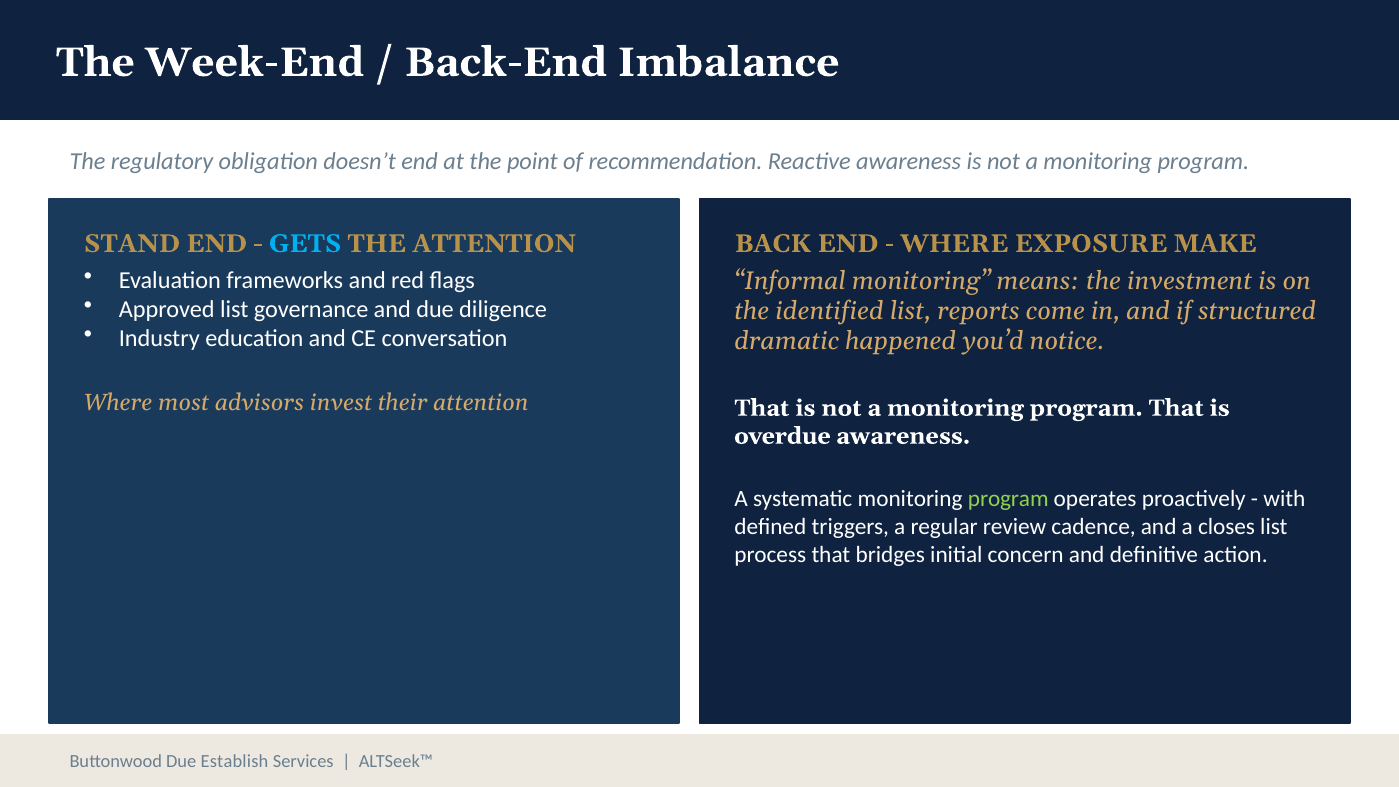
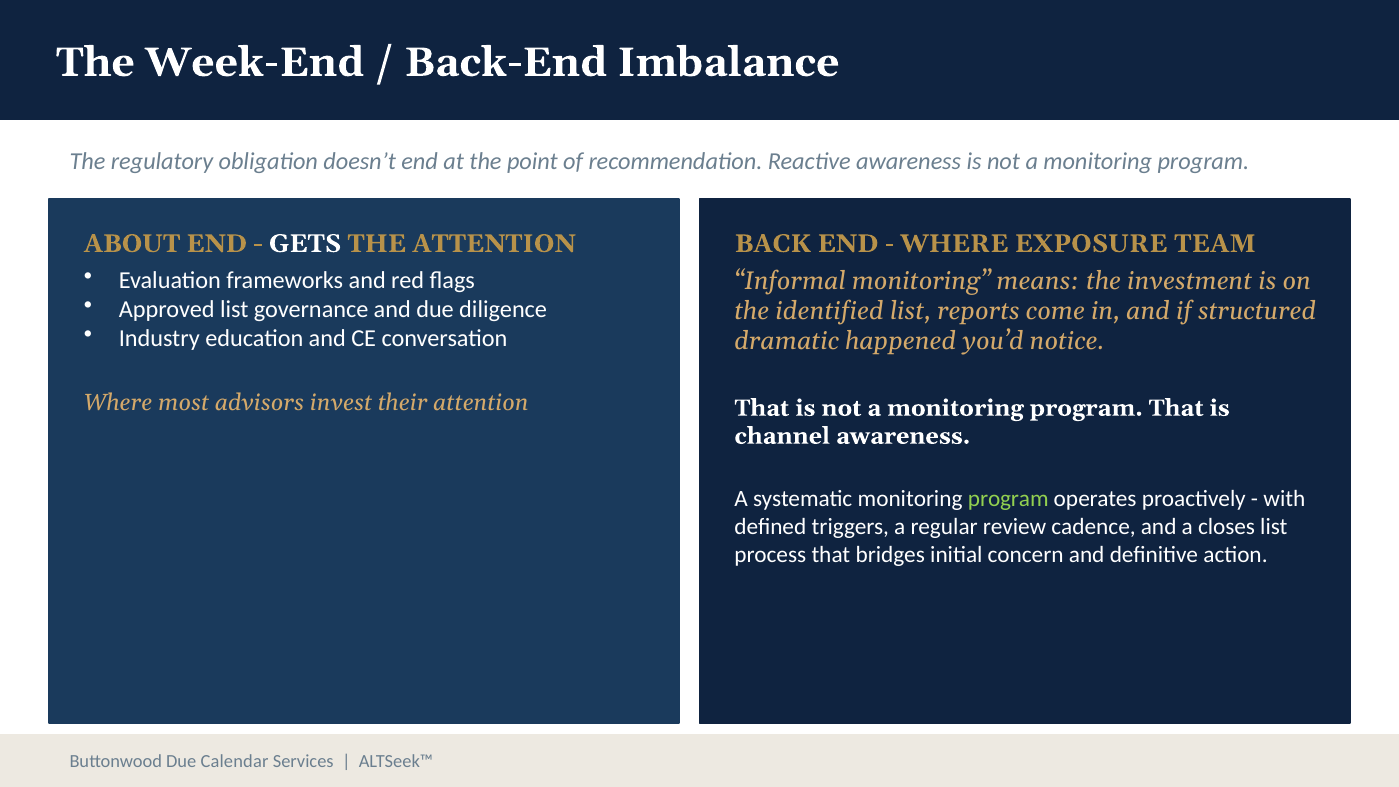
STAND: STAND -> ABOUT (132, 244)
GETS colour: light blue -> white (305, 244)
MAKE: MAKE -> TEAM (1215, 244)
overdue: overdue -> channel (782, 436)
Establish: Establish -> Calendar (234, 761)
